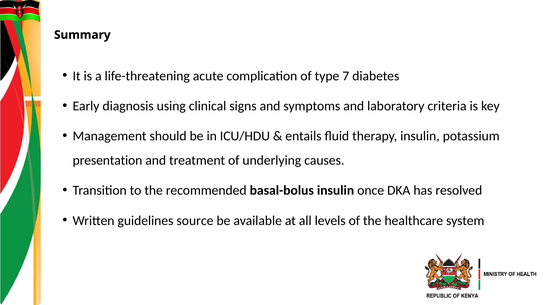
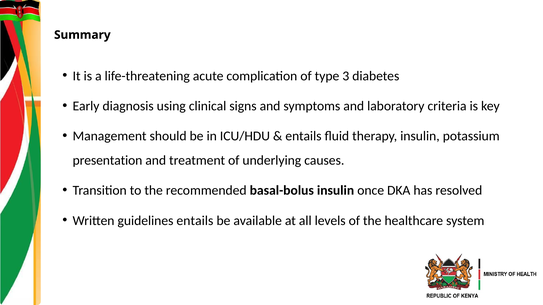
7: 7 -> 3 (346, 76)
guidelines source: source -> entails (195, 221)
